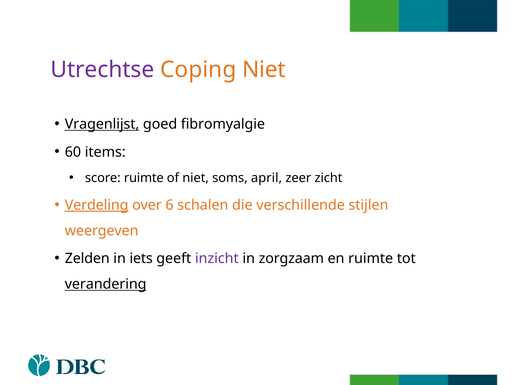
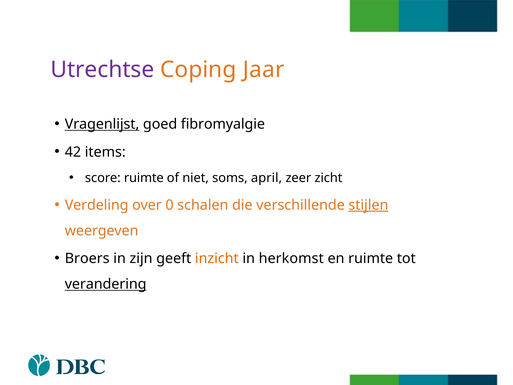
Coping Niet: Niet -> Jaar (264, 69)
60: 60 -> 42 (73, 152)
Verdeling underline: present -> none (97, 205)
6: 6 -> 0 (170, 205)
stijlen underline: none -> present (368, 205)
Zelden: Zelden -> Broers (87, 258)
iets: iets -> zijn (141, 258)
inzicht colour: purple -> orange (217, 258)
zorgzaam: zorgzaam -> herkomst (291, 258)
